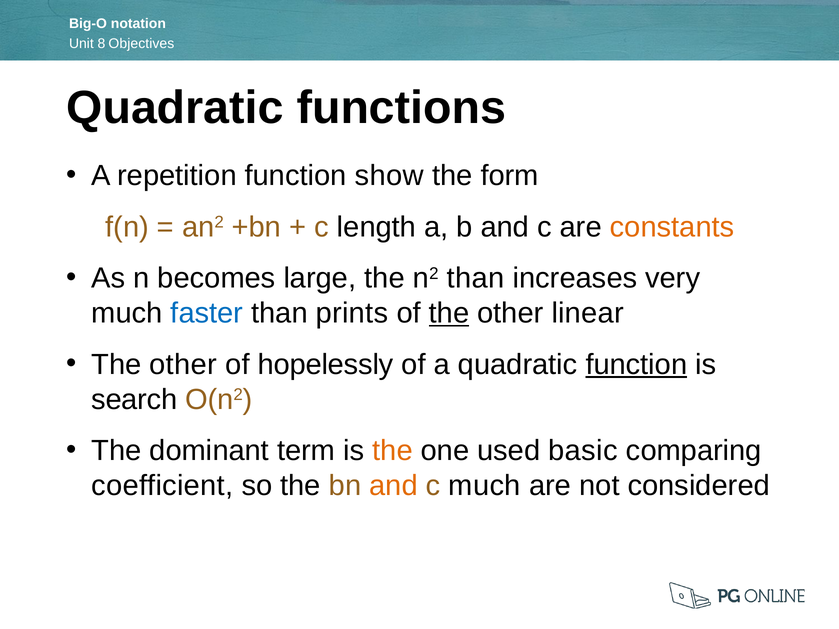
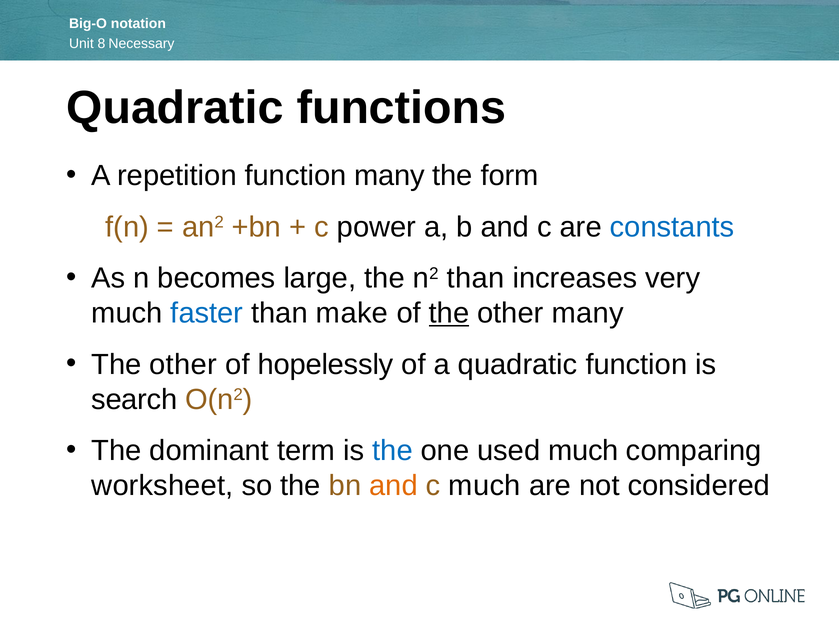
Objectives: Objectives -> Necessary (141, 44)
function show: show -> many (389, 176)
length: length -> power (377, 227)
constants colour: orange -> blue (672, 227)
prints: prints -> make (352, 313)
other linear: linear -> many (588, 313)
function underline: present -> none (636, 365)
the colour: orange -> blue (393, 451)
used basic: basic -> much (583, 451)
coefficient: coefficient -> worksheet (162, 486)
